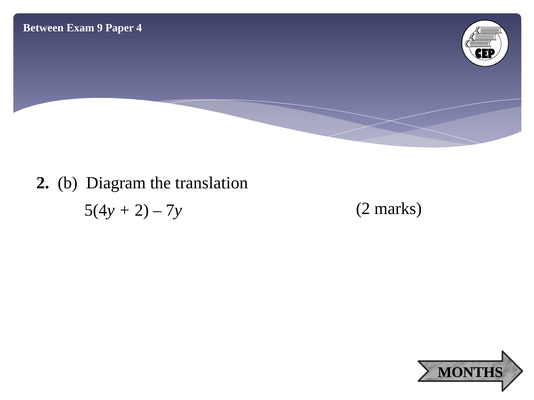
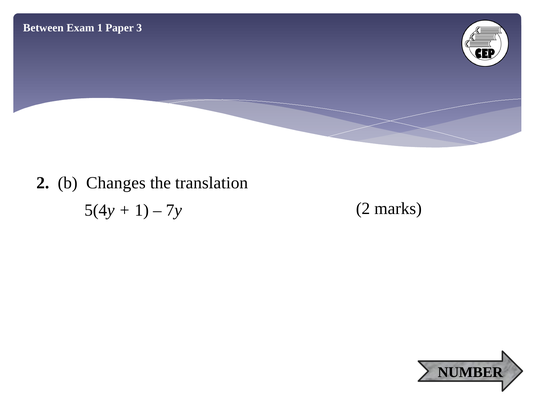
Exam 9: 9 -> 1 (100, 28)
4: 4 -> 3 (139, 28)
Diagram: Diagram -> Changes (116, 183)
2: 2 -> 1 (142, 210)
MONTHS: MONTHS -> NUMBER (470, 373)
